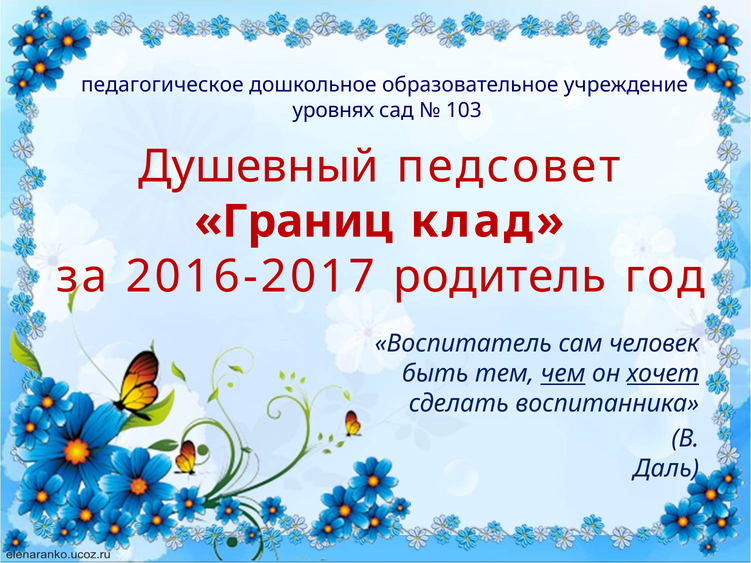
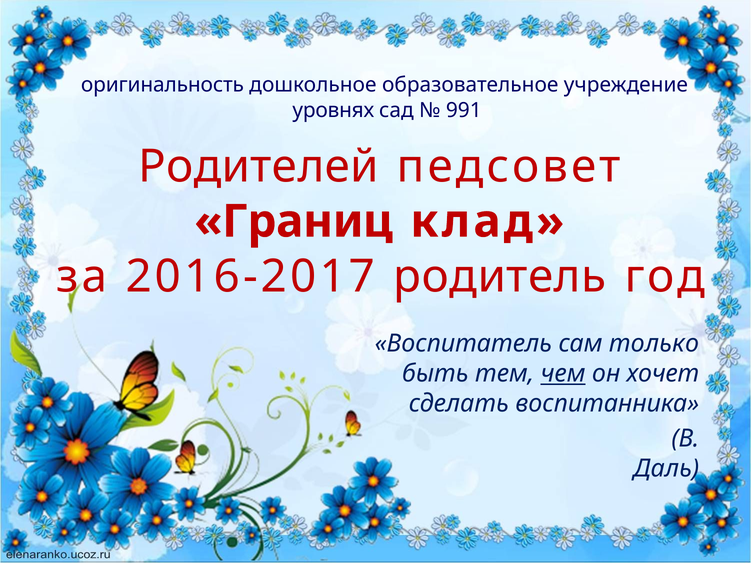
педагогическое: педагогическое -> оригинальность (162, 85)
103: 103 -> 991 (464, 110)
Душевный: Душевный -> Родителей (258, 167)
человек: человек -> только (654, 344)
хочет underline: present -> none (663, 374)
